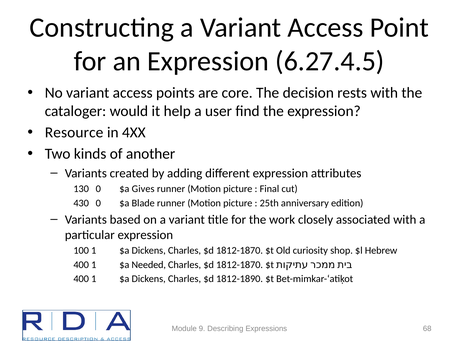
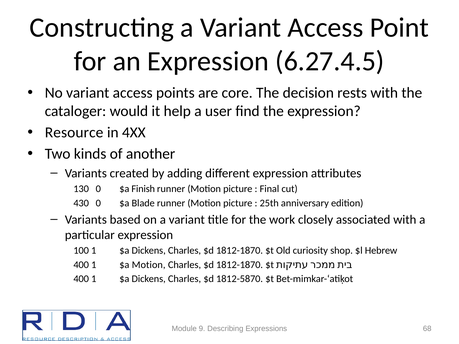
Gives: Gives -> Finish (143, 189)
$a Needed: Needed -> Motion (149, 265)
1812-1890: 1812-1890 -> 1812-5870 (240, 279)
